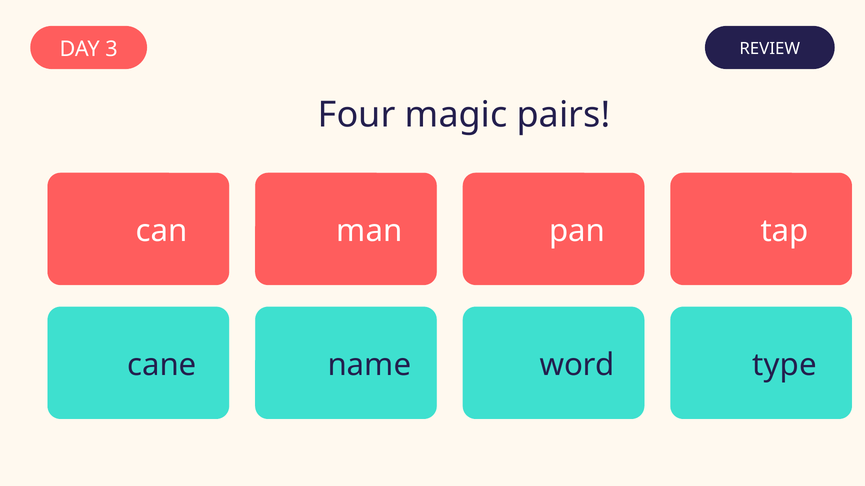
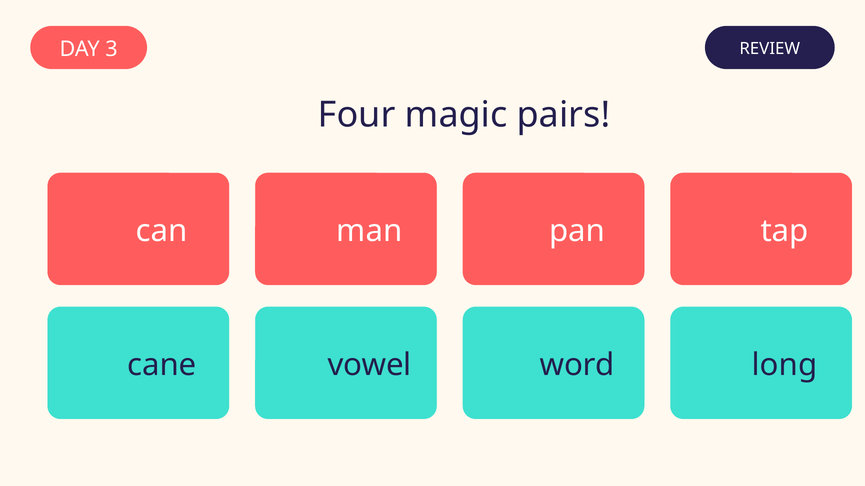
name: name -> vowel (369, 365)
type: type -> long (785, 365)
